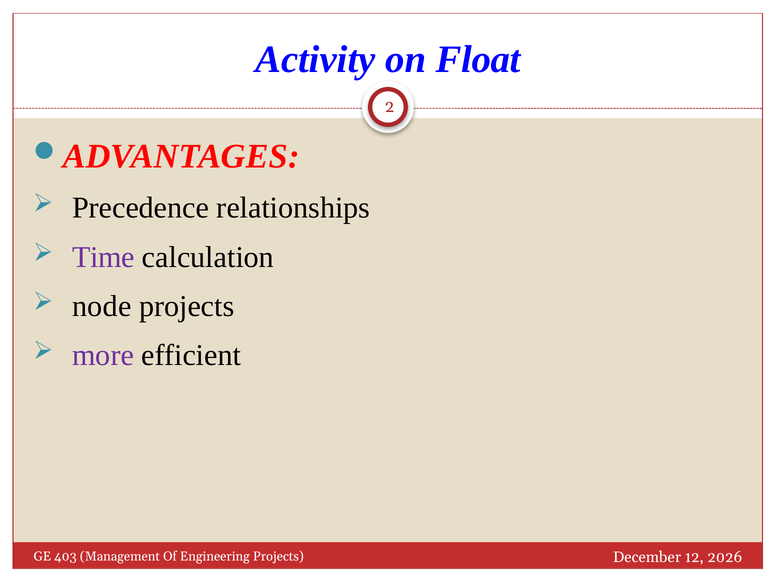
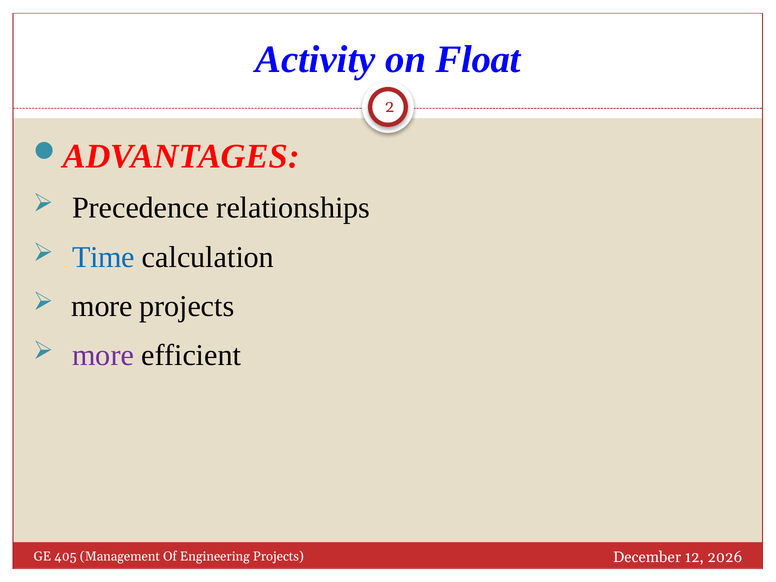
Time colour: purple -> blue (103, 257)
node: node -> more (102, 306)
403: 403 -> 405 (65, 557)
